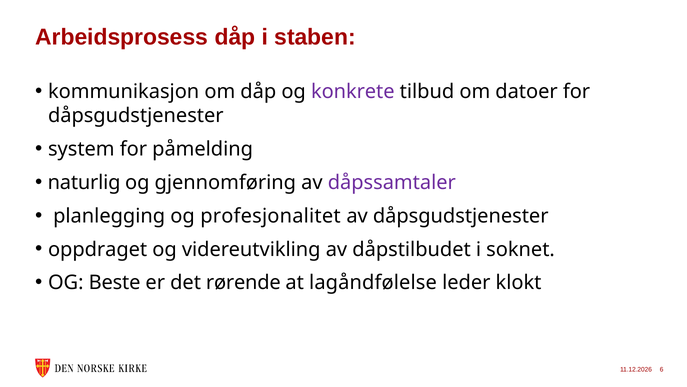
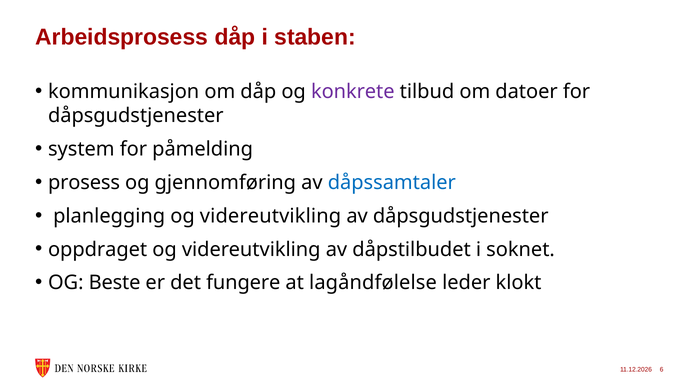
naturlig: naturlig -> prosess (84, 182)
dåpssamtaler colour: purple -> blue (392, 182)
planlegging og profesjonalitet: profesjonalitet -> videreutvikling (270, 216)
rørende: rørende -> fungere (243, 282)
